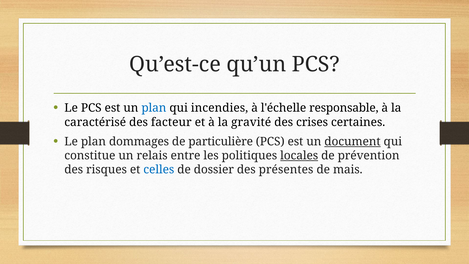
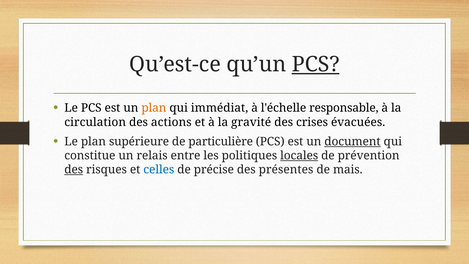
PCS underline: none -> present (316, 64)
plan colour: blue -> orange (154, 108)
incendies: incendies -> immédiat (220, 108)
caractérisé: caractérisé -> circulation (95, 122)
facteur: facteur -> actions (171, 122)
certaines: certaines -> évacuées (358, 122)
dommages: dommages -> supérieure (139, 141)
des underline: none -> present (74, 170)
dossier: dossier -> précise (214, 170)
